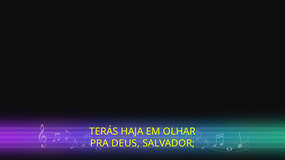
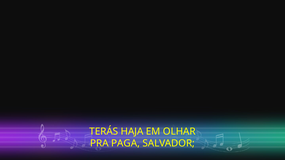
DEUS: DEUS -> PAGA (126, 144)
